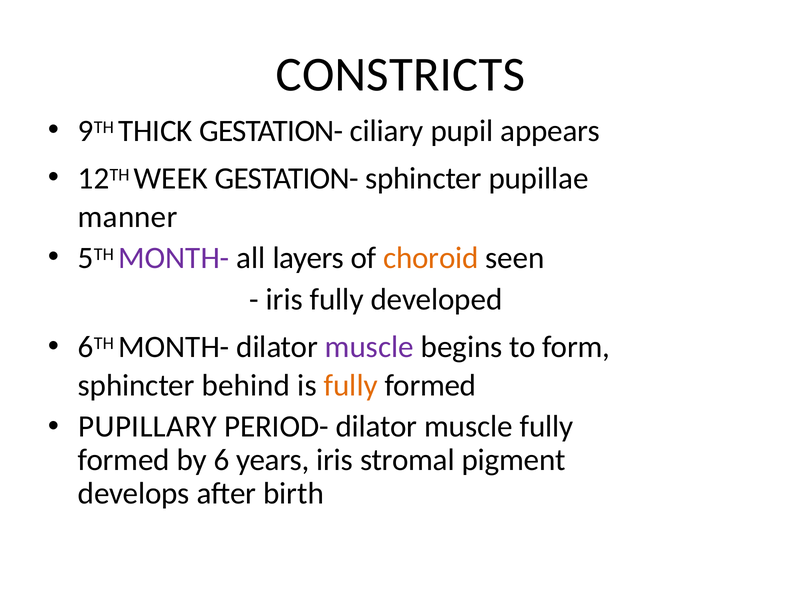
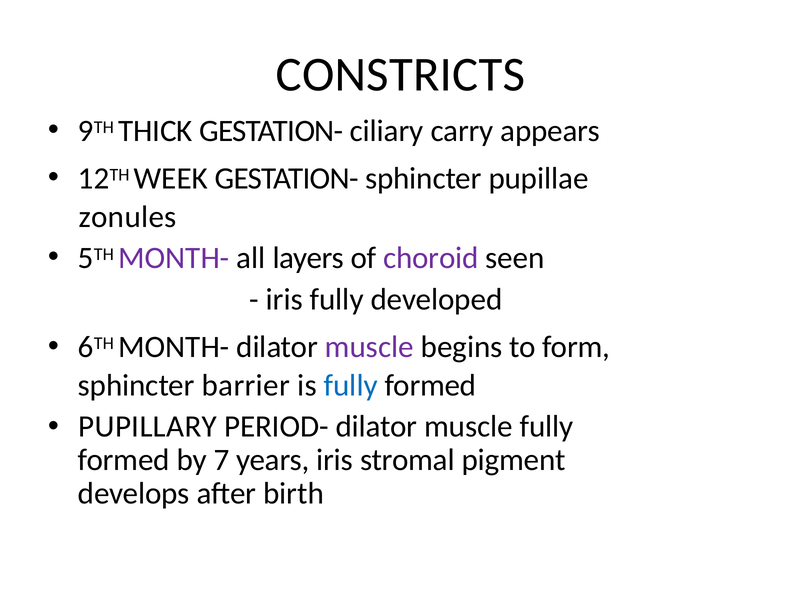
pupil: pupil -> carry (462, 131)
manner: manner -> zonules (128, 217)
choroid colour: orange -> purple (431, 258)
behind: behind -> barrier (246, 385)
fully colour: orange -> blue (351, 385)
6: 6 -> 7 (221, 460)
